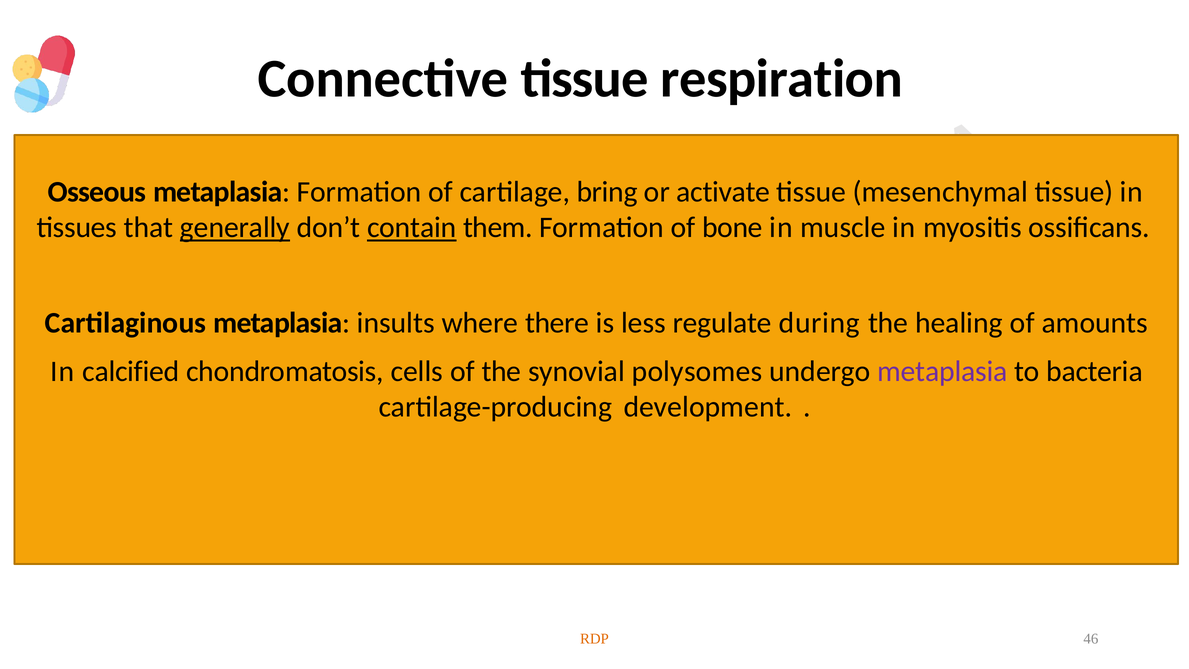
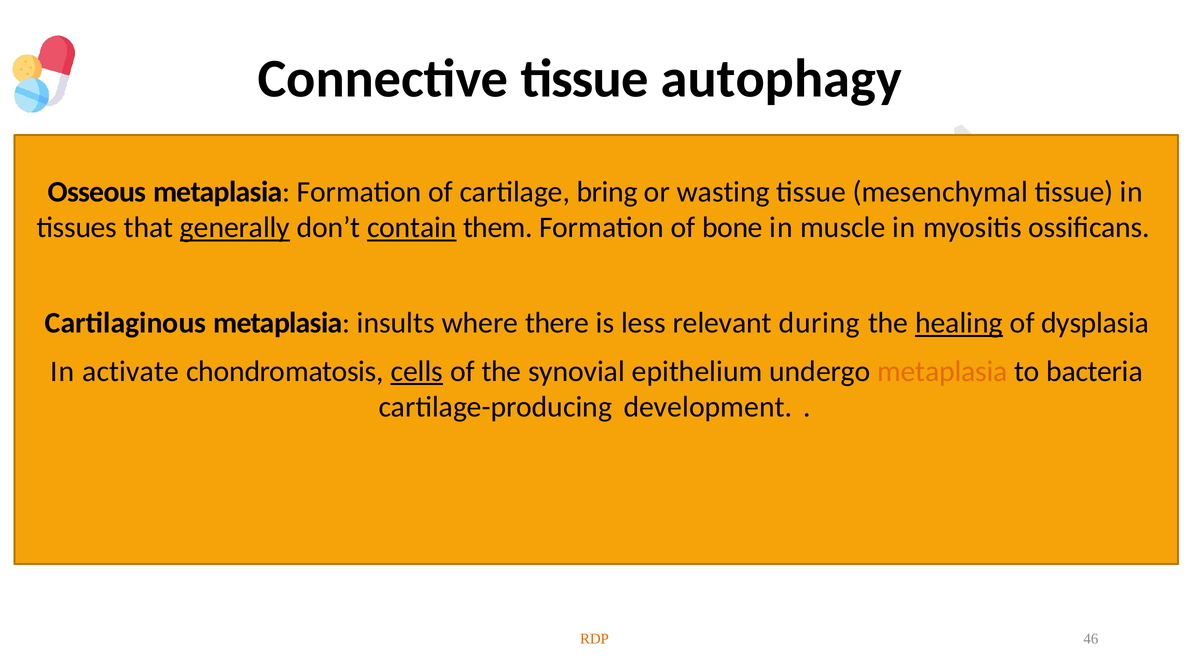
respiration: respiration -> autophagy (781, 79)
activate: activate -> wasting (723, 192)
regulate: regulate -> relevant (722, 323)
healing underline: none -> present (959, 323)
amounts: amounts -> dysplasia (1095, 323)
calcified: calcified -> activate (131, 371)
cells underline: none -> present (417, 371)
polysomes: polysomes -> epithelium (697, 371)
metaplasia colour: purple -> orange (942, 371)
